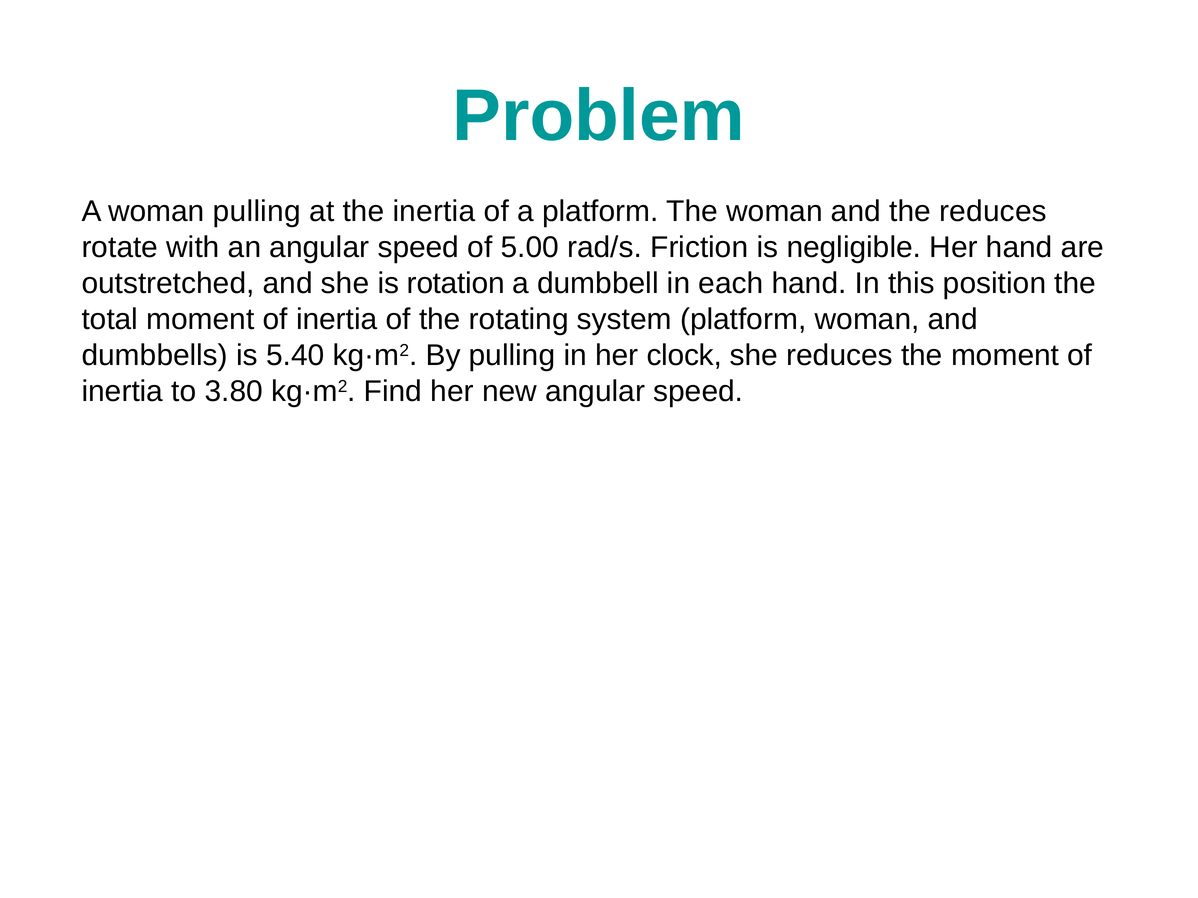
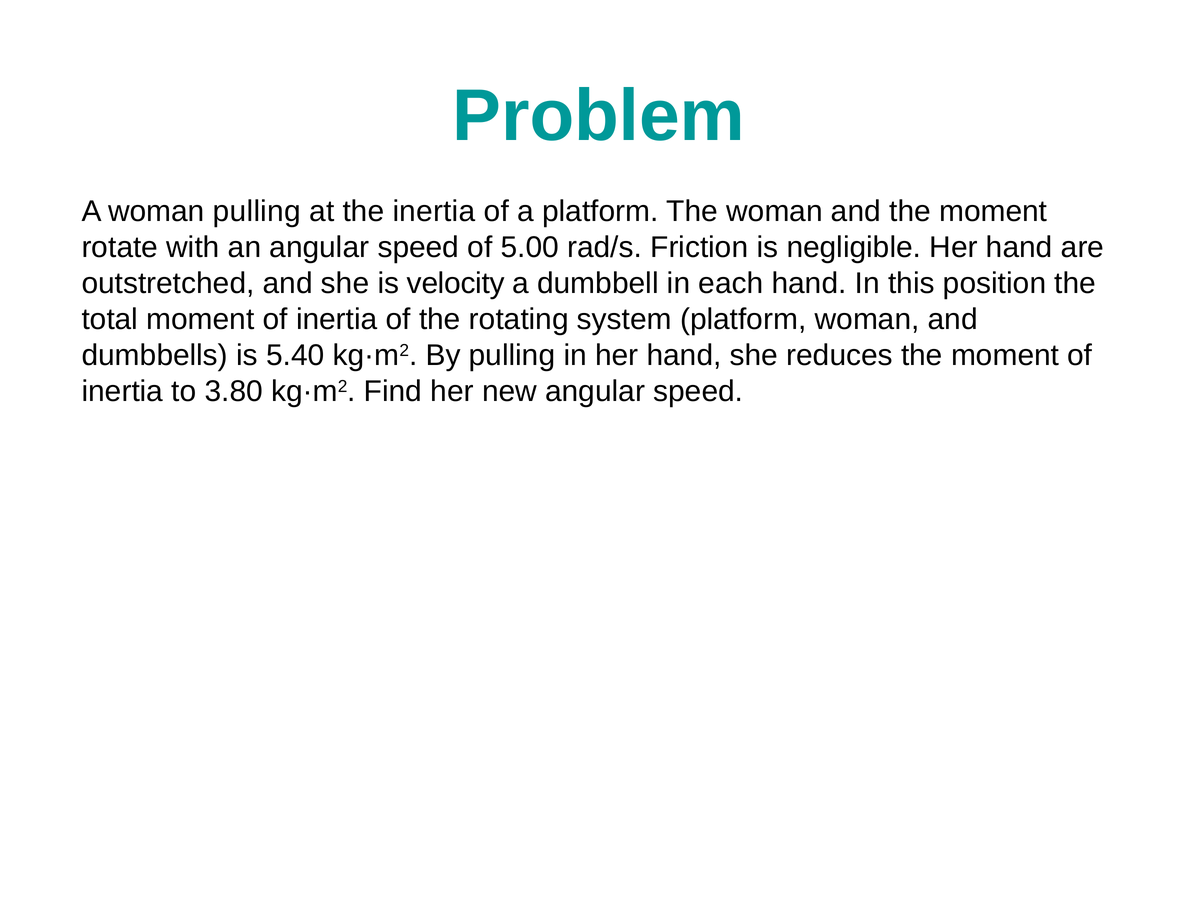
and the reduces: reduces -> moment (993, 212)
rotation: rotation -> velocity (456, 284)
in her clock: clock -> hand (684, 355)
